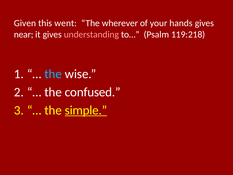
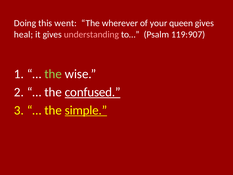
Given: Given -> Doing (25, 23)
hands: hands -> queen (181, 23)
near: near -> heal (24, 34)
119:218: 119:218 -> 119:907 (188, 34)
the colour: light blue -> light green (53, 74)
confused underline: none -> present (93, 92)
